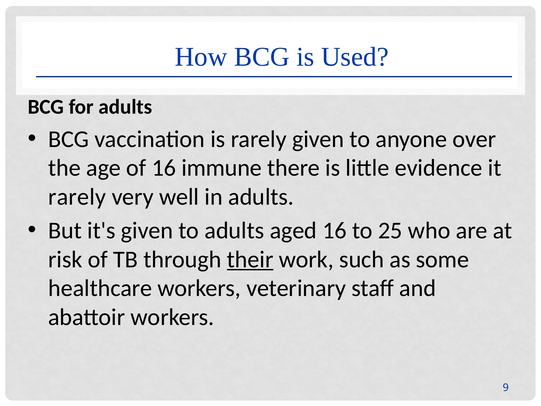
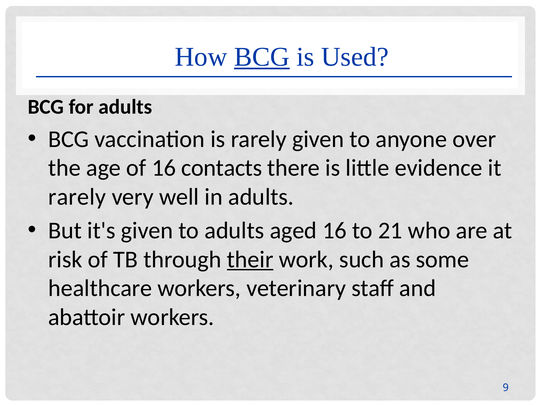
BCG underline: none -> present (262, 57)
immune: immune -> contacts (222, 168)
25: 25 -> 21 (390, 230)
